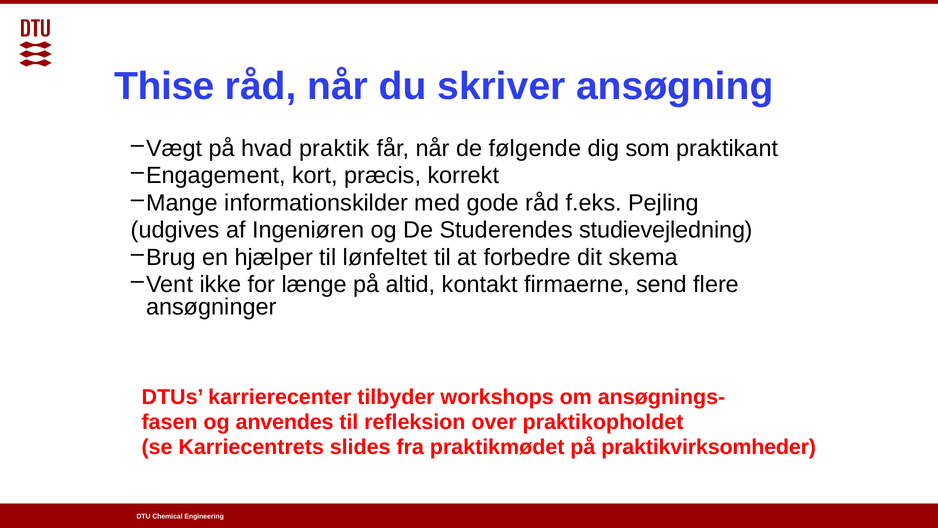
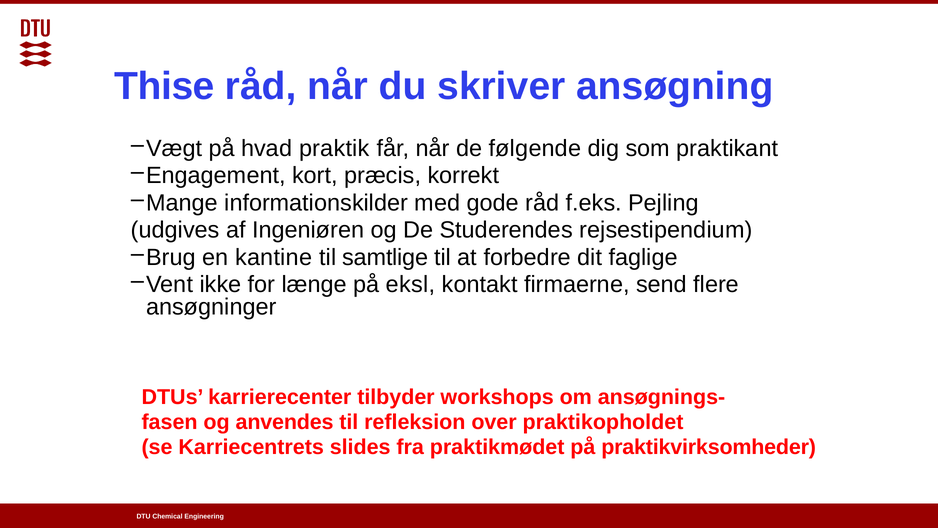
studievejledning: studievejledning -> rejsestipendium (666, 230)
hjælper: hjælper -> kantine (274, 257)
lønfeltet: lønfeltet -> samtlige (385, 257)
skema: skema -> faglige (643, 257)
altid: altid -> eksl (411, 284)
